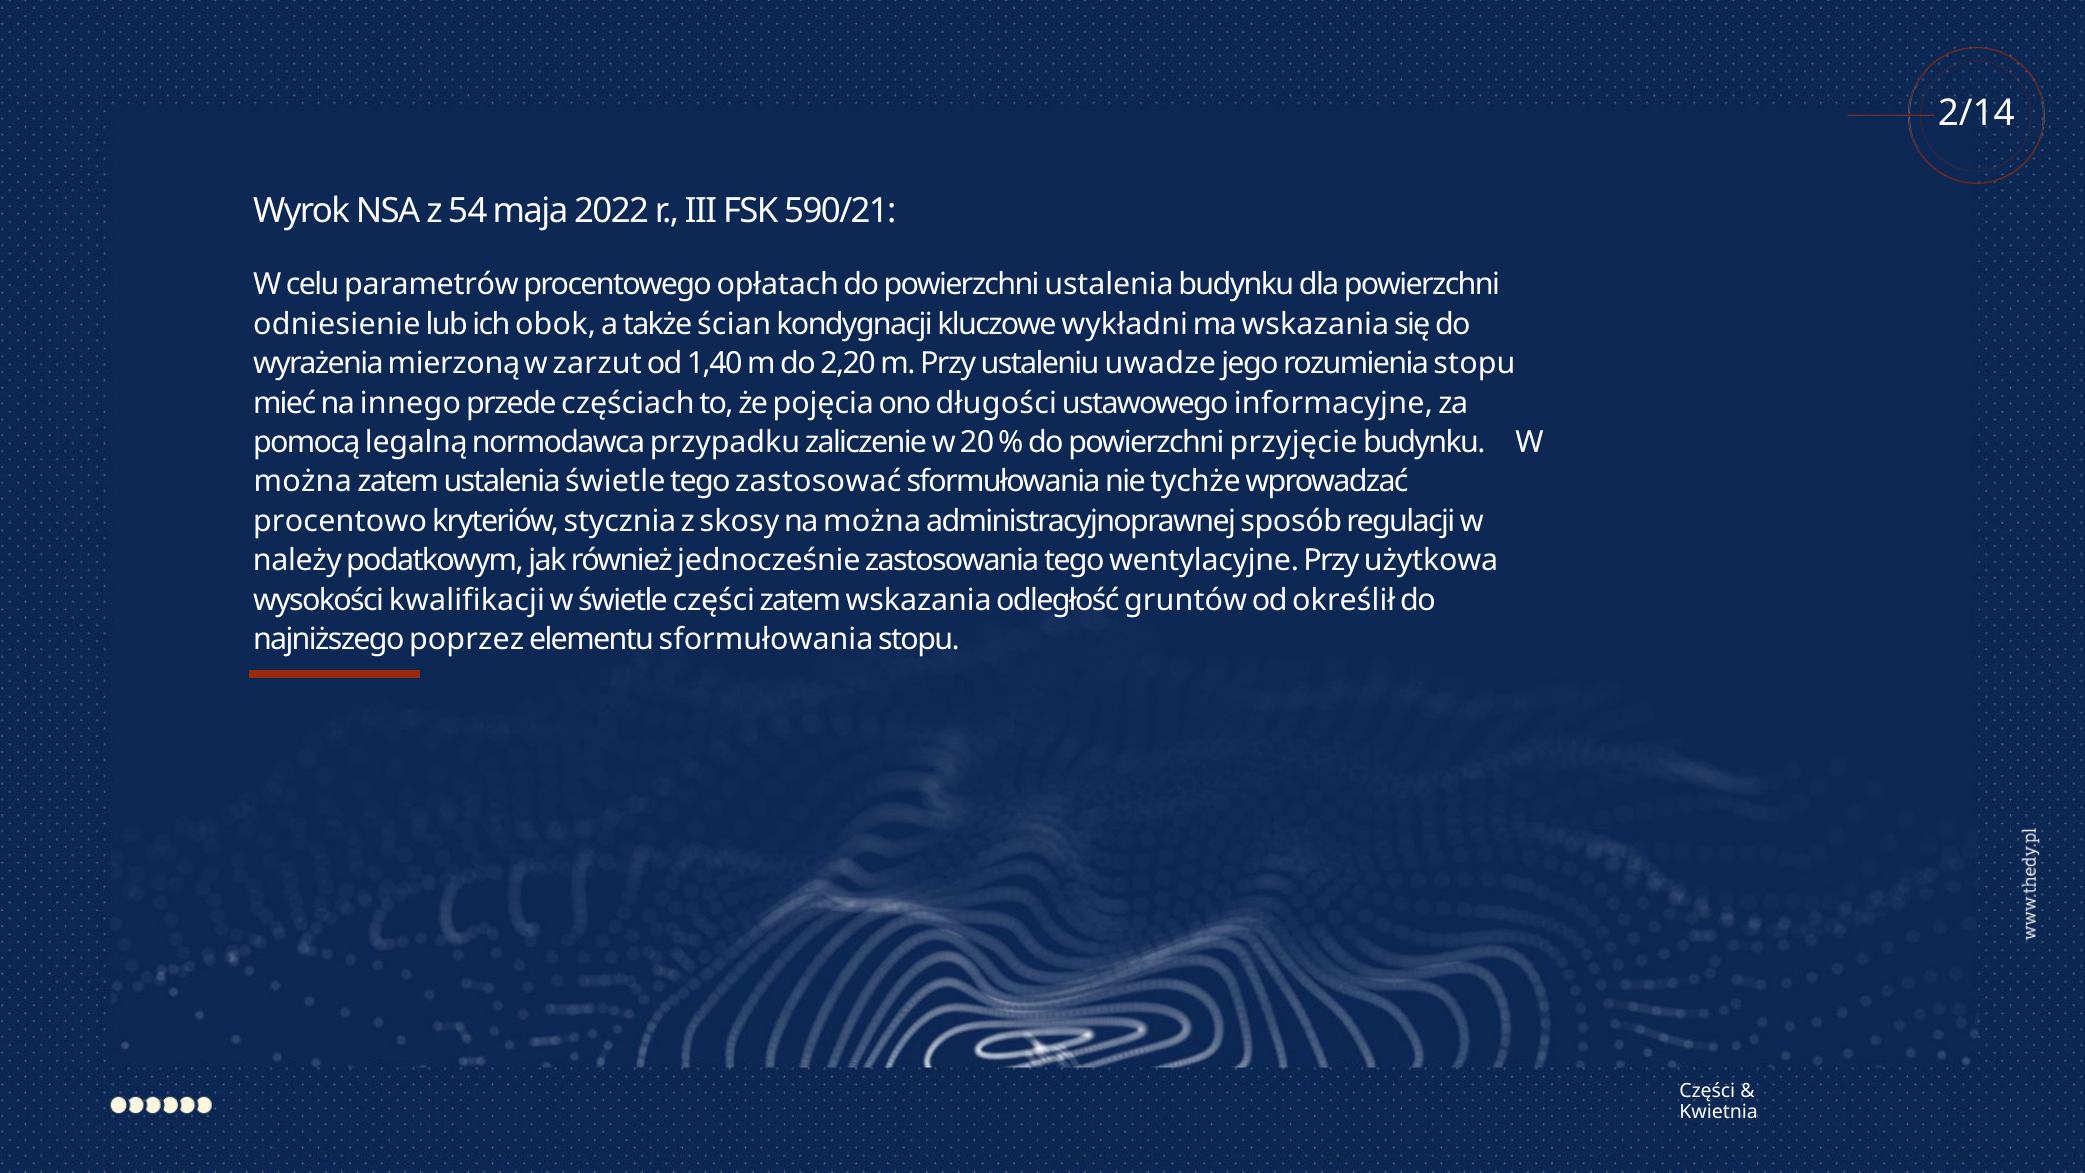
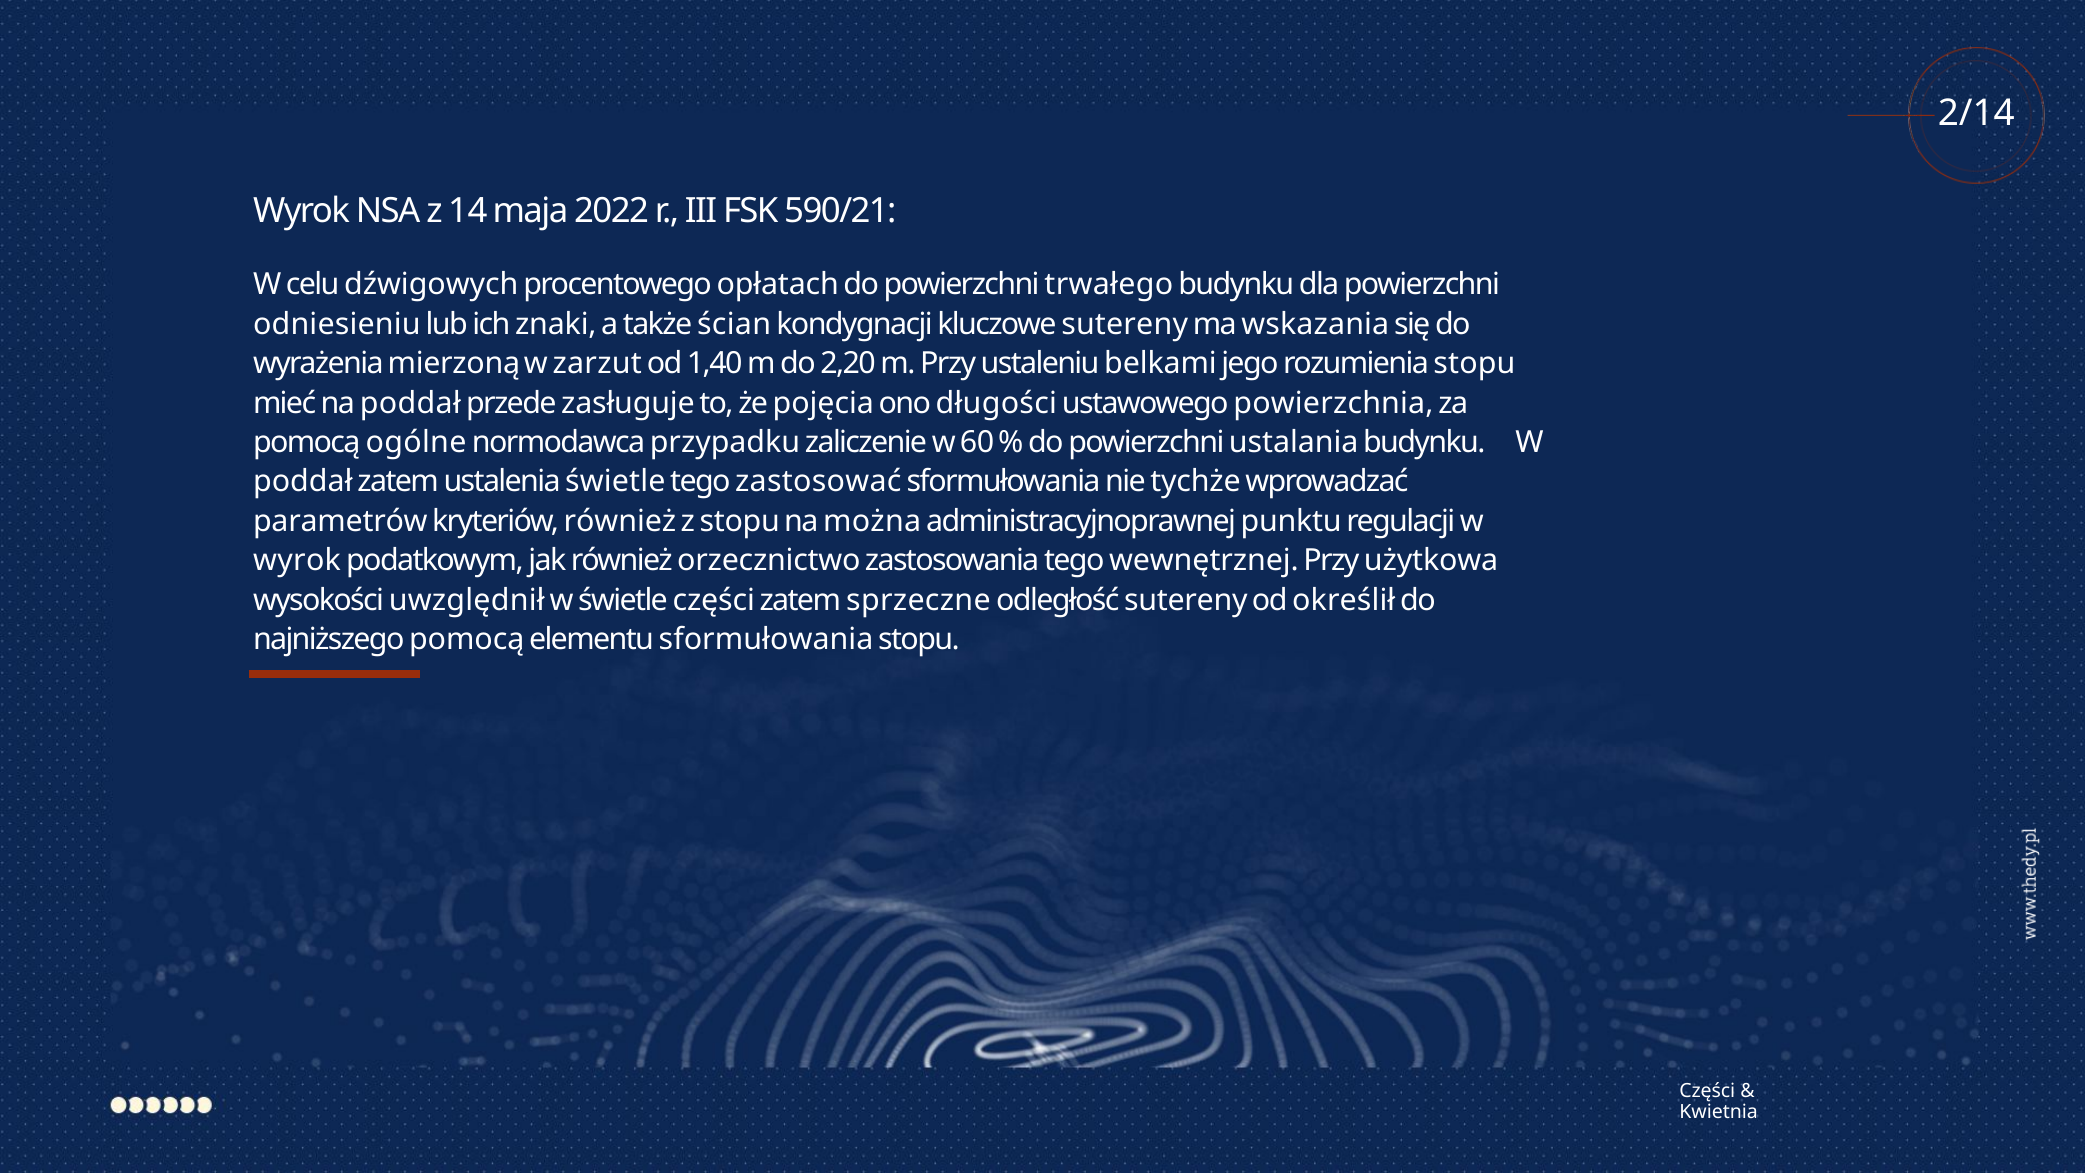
54: 54 -> 14 (468, 211)
parametrów: parametrów -> dźwigowych (431, 285)
powierzchni ustalenia: ustalenia -> trwałego (1109, 285)
odniesienie: odniesienie -> odniesieniu (337, 324)
obok: obok -> znaki (556, 324)
kluczowe wykładni: wykładni -> sutereny (1125, 324)
uwadze: uwadze -> belkami (1161, 364)
na innego: innego -> poddał (410, 403)
częściach: częściach -> zasługuje (628, 403)
informacyjne: informacyjne -> powierzchnia (1334, 403)
legalną: legalną -> ogólne (416, 442)
20: 20 -> 60 (977, 442)
przyjęcie: przyjęcie -> ustalania (1294, 442)
można: można -> poddał (303, 482)
procentowo: procentowo -> parametrów (340, 521)
kryteriów stycznia: stycznia -> również (620, 521)
z skosy: skosy -> stopu (740, 521)
sposób: sposób -> punktu (1291, 521)
należy: należy -> wyrok (297, 561)
jednocześnie: jednocześnie -> orzecznictwo (769, 561)
wentylacyjne: wentylacyjne -> wewnętrznej (1204, 561)
kwalifikacji: kwalifikacji -> uwzględnił (467, 600)
zatem wskazania: wskazania -> sprzeczne (918, 600)
odległość gruntów: gruntów -> sutereny (1186, 600)
najniższego poprzez: poprzez -> pomocą (467, 639)
